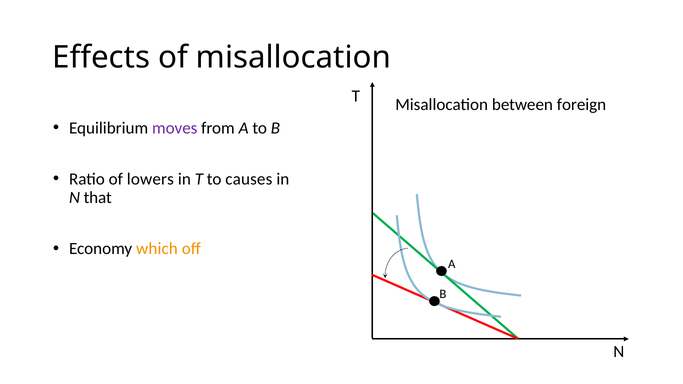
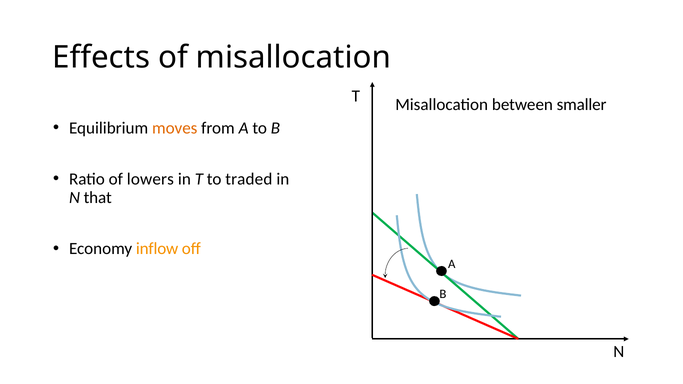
foreign: foreign -> smaller (582, 105)
moves colour: purple -> orange (175, 128)
causes: causes -> traded (249, 179)
which: which -> inflow (157, 249)
